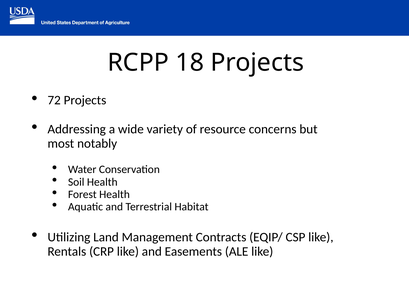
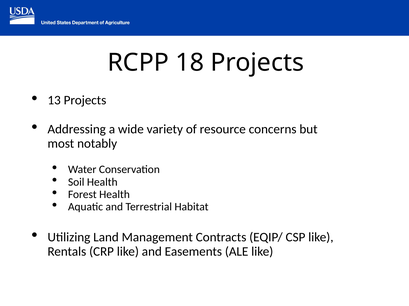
72: 72 -> 13 (54, 101)
